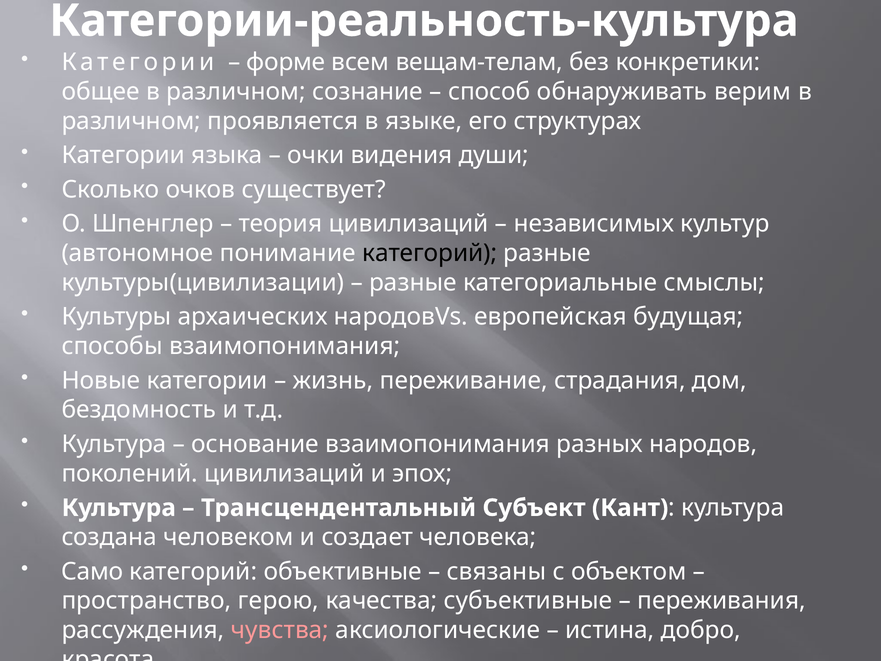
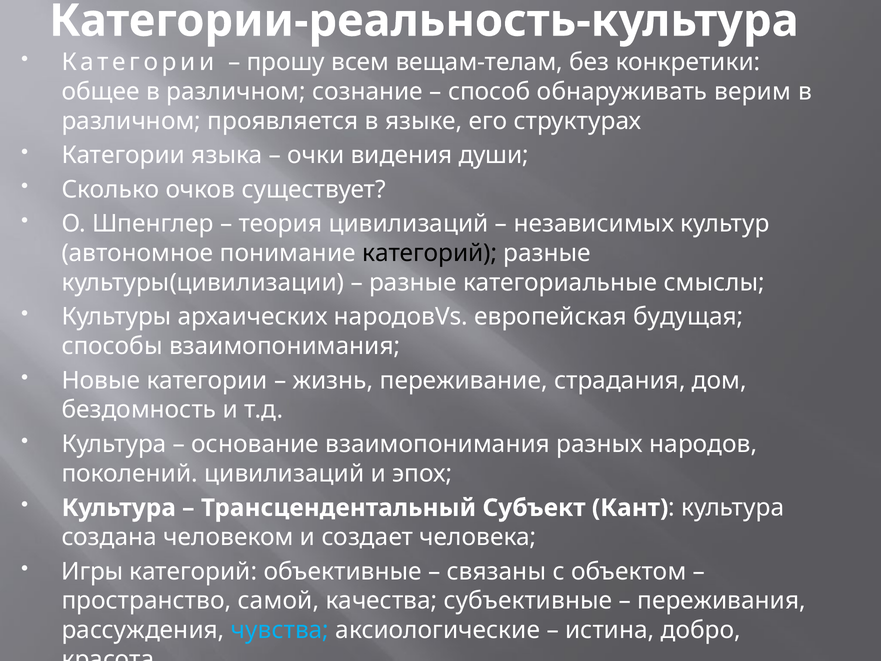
форме: форме -> прошу (286, 62)
Само: Само -> Игры (92, 571)
герою: герою -> самой (278, 601)
чувства colour: pink -> light blue (280, 630)
